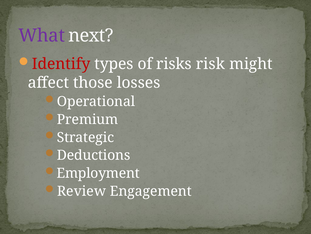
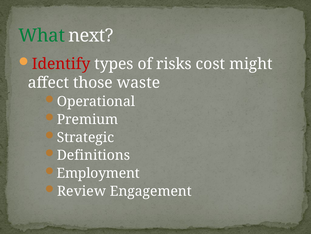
What colour: purple -> green (42, 35)
risk: risk -> cost (210, 64)
losses: losses -> waste (139, 82)
Deductions: Deductions -> Definitions (94, 155)
